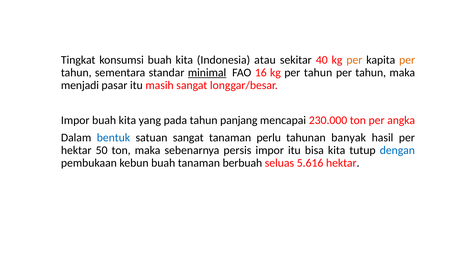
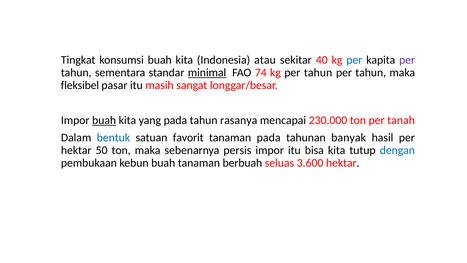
per colour: orange -> blue (354, 60)
per colour: orange -> purple (407, 60)
16: 16 -> 74 (261, 73)
menjadi: menjadi -> fleksibel (80, 85)
buah underline: none -> present (104, 120)
panjang: panjang -> rasanya (239, 120)
angka: angka -> tanah (401, 120)
satuan sangat: sangat -> favorit (188, 138)
tanaman perlu: perlu -> pada (269, 138)
5.616: 5.616 -> 3.600 (310, 163)
